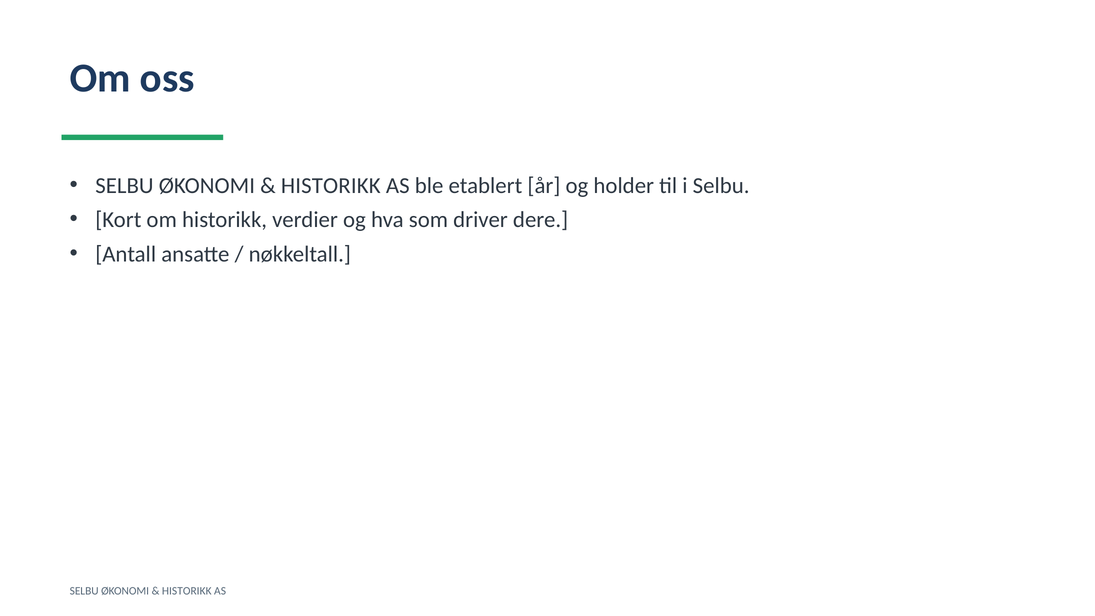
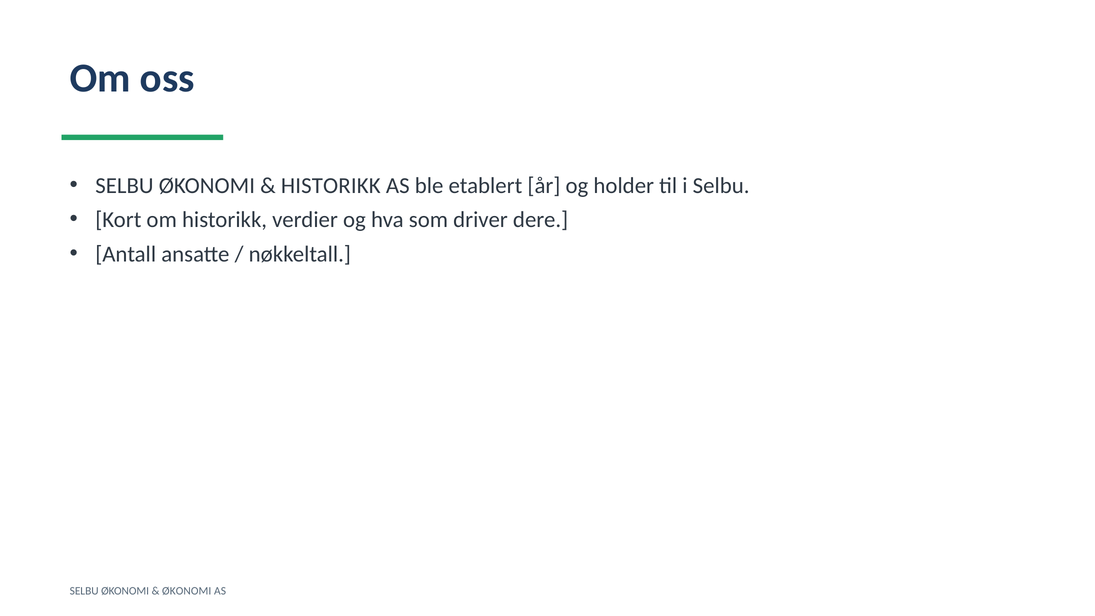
HISTORIKK: HISTORIKK -> ØKONOMI (187, 591)
